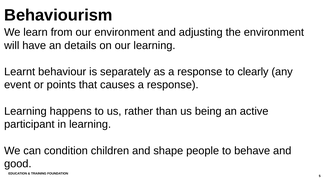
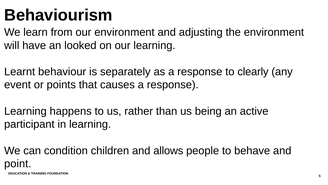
details: details -> looked (80, 45)
shape: shape -> allows (168, 150)
good: good -> point (18, 163)
